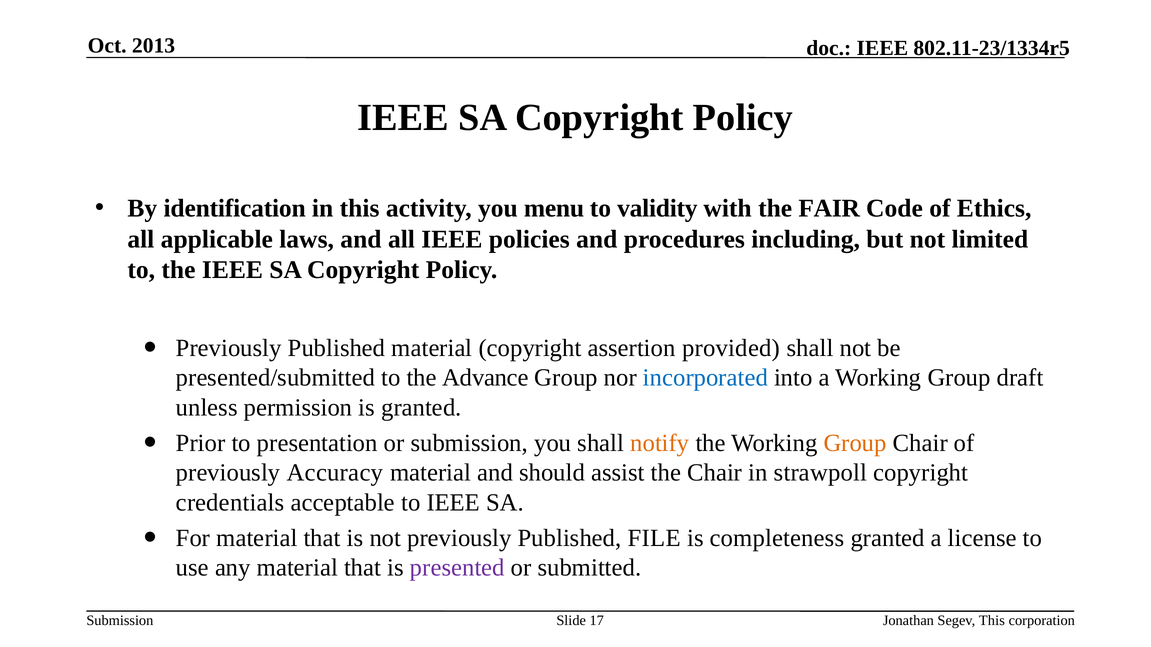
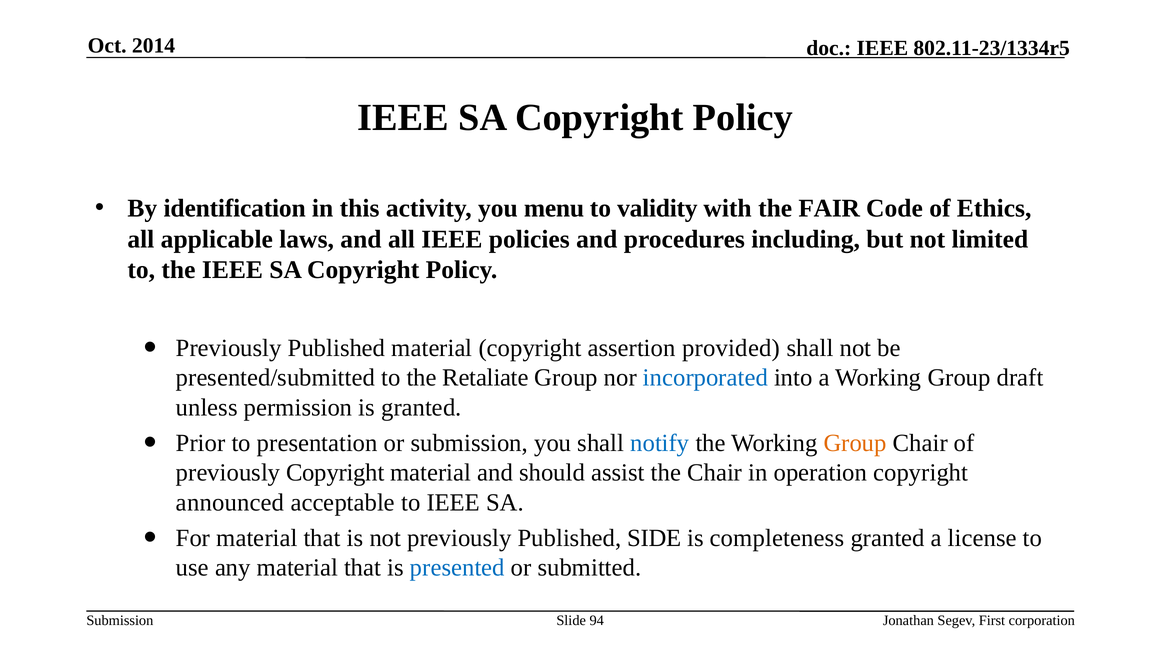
2013: 2013 -> 2014 (154, 46)
Advance: Advance -> Retaliate (485, 378)
notify colour: orange -> blue (660, 443)
previously Accuracy: Accuracy -> Copyright (335, 473)
strawpoll: strawpoll -> operation (820, 473)
credentials: credentials -> announced (230, 503)
FILE: FILE -> SIDE (654, 539)
presented colour: purple -> blue (457, 568)
17: 17 -> 94 (597, 621)
Segev This: This -> First (992, 621)
